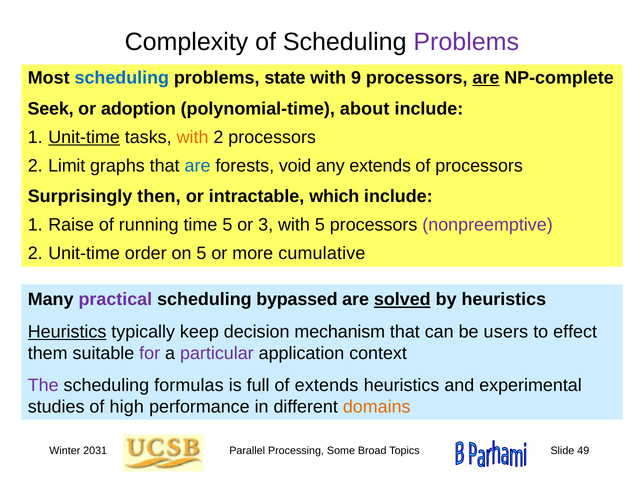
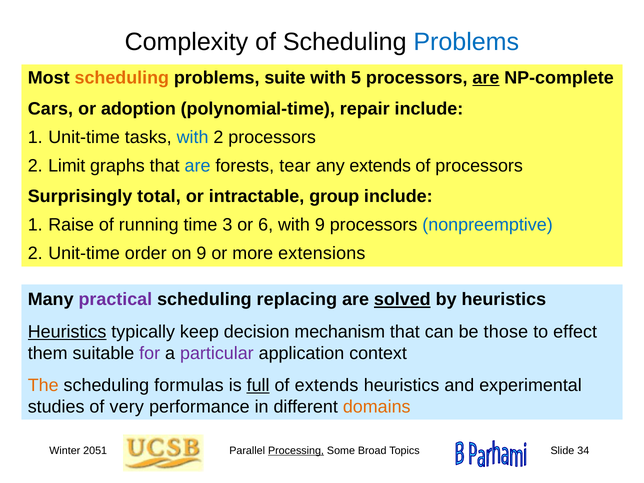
Problems colour: purple -> blue (466, 42)
scheduling colour: blue -> orange (122, 78)
state: state -> suite (285, 78)
9: 9 -> 5 (356, 78)
Seek: Seek -> Cars (50, 109)
about: about -> repair (365, 109)
Unit-time underline: present -> none (84, 137)
with colour: orange -> blue (193, 137)
void: void -> tear (295, 166)
then: then -> total (159, 196)
which: which -> group (334, 196)
time 5: 5 -> 3 (227, 225)
3: 3 -> 6 (266, 225)
with 5: 5 -> 9 (320, 225)
nonpreemptive colour: purple -> blue (488, 225)
on 5: 5 -> 9 (201, 253)
cumulative: cumulative -> extensions (322, 253)
bypassed: bypassed -> replacing (297, 300)
users: users -> those (506, 332)
The colour: purple -> orange (43, 386)
full underline: none -> present (258, 386)
high: high -> very (127, 407)
2031: 2031 -> 2051 (95, 450)
Processing underline: none -> present (296, 450)
49: 49 -> 34 (583, 450)
